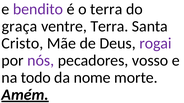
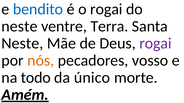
bendito colour: purple -> blue (38, 9)
o terra: terra -> rogai (106, 9)
graça: graça -> neste (19, 26)
Cristo: Cristo -> Neste (22, 44)
nós colour: purple -> orange (41, 61)
nome: nome -> único (92, 78)
